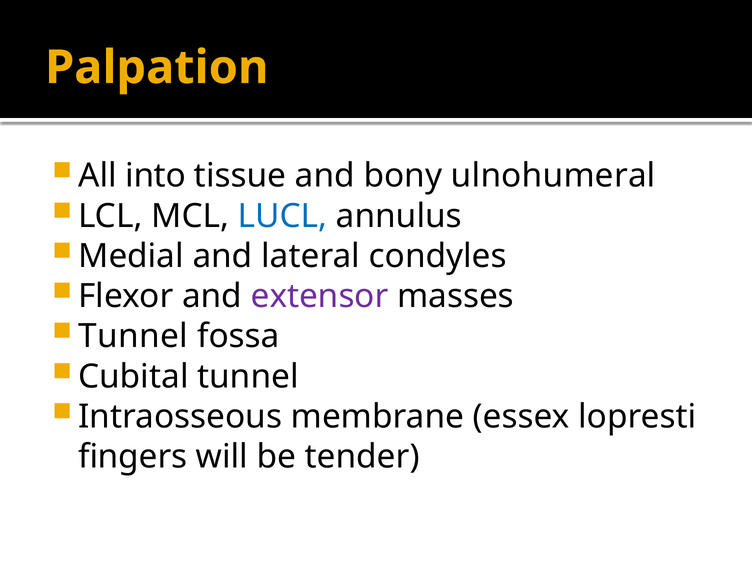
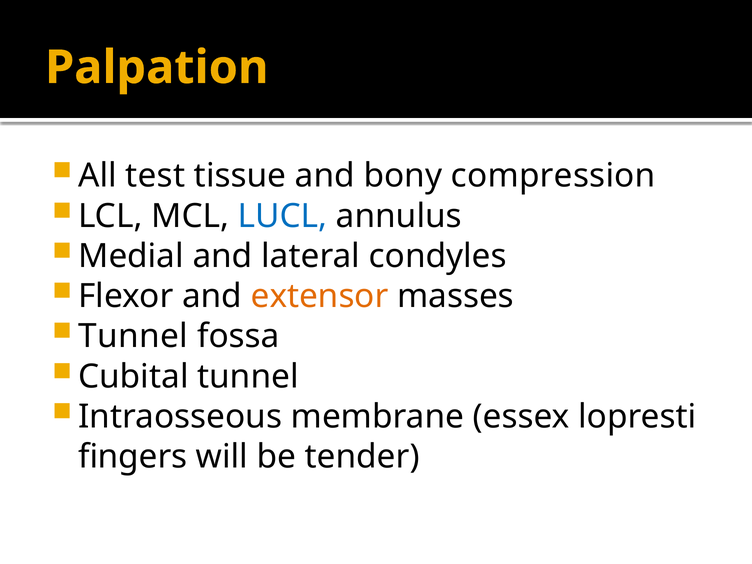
into: into -> test (155, 176)
ulnohumeral: ulnohumeral -> compression (553, 176)
extensor colour: purple -> orange (320, 296)
